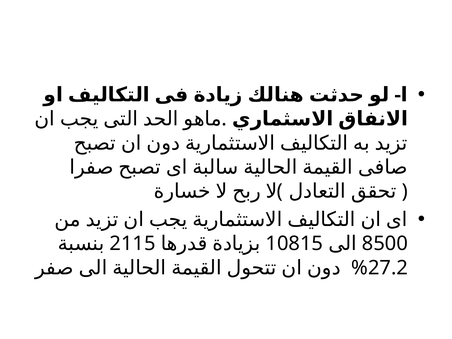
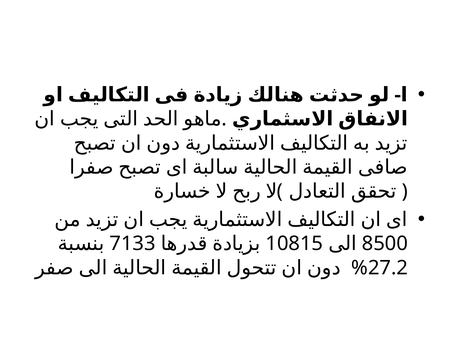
2115: 2115 -> 7133 (133, 244)
